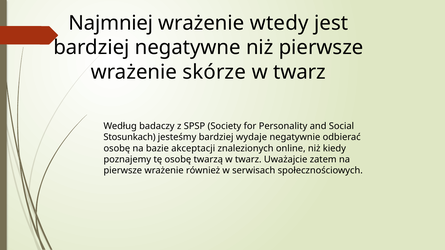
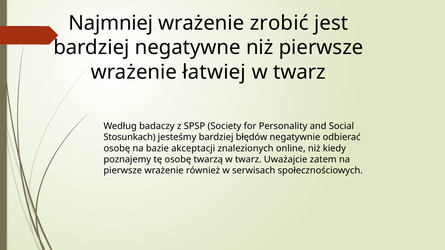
wtedy: wtedy -> zrobić (279, 23)
skórze: skórze -> łatwiej (214, 72)
wydaje: wydaje -> błędów (252, 137)
